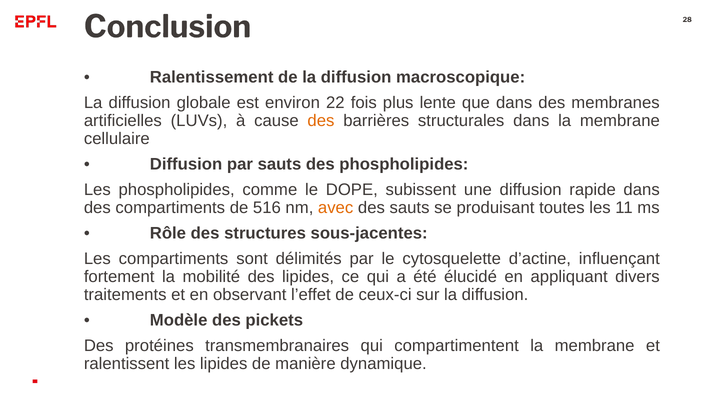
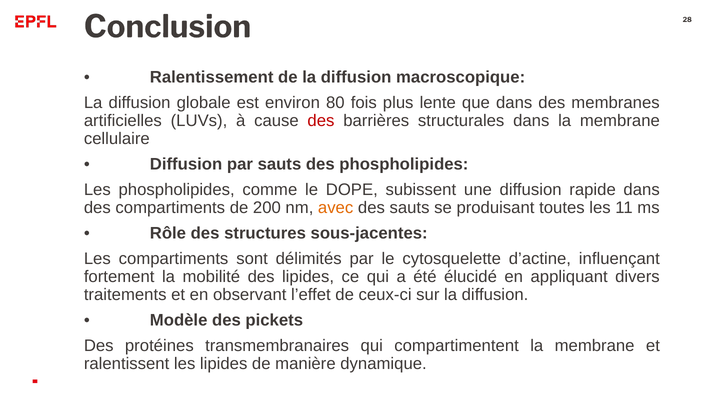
22: 22 -> 80 (335, 103)
des colour: orange -> red (321, 121)
516: 516 -> 200 (267, 208)
